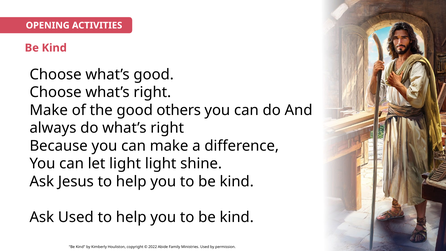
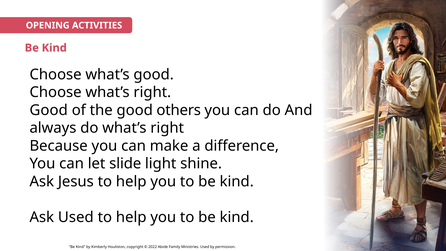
Make: Make -> Good (49, 110)
let light: light -> slide (125, 164)
